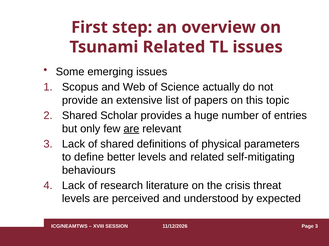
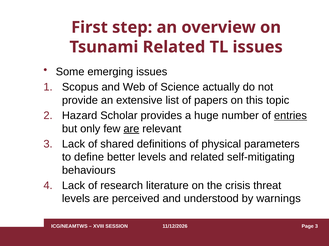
Shared: Shared -> Hazard (80, 116)
entries underline: none -> present (290, 116)
expected: expected -> warnings (279, 199)
